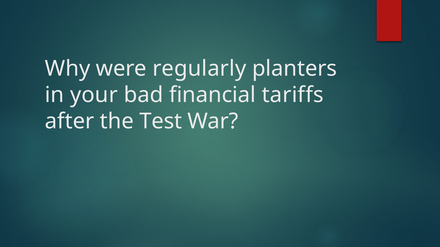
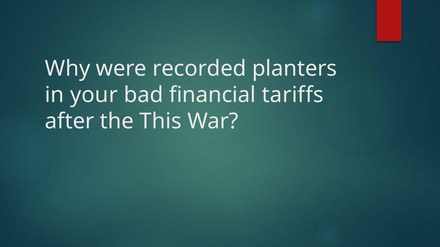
regularly: regularly -> recorded (199, 69)
Test: Test -> This (161, 121)
